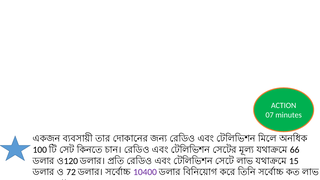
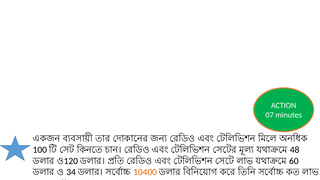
66: 66 -> 48 (295, 150)
15: 15 -> 60 (294, 161)
72: 72 -> 34 (71, 172)
10400 colour: purple -> orange (145, 172)
